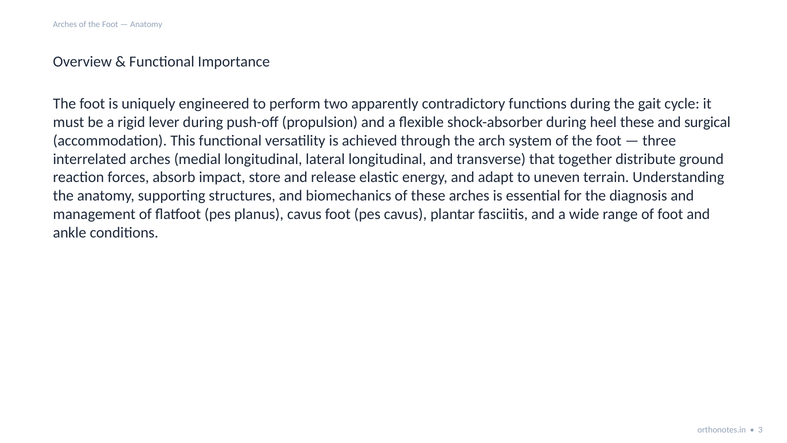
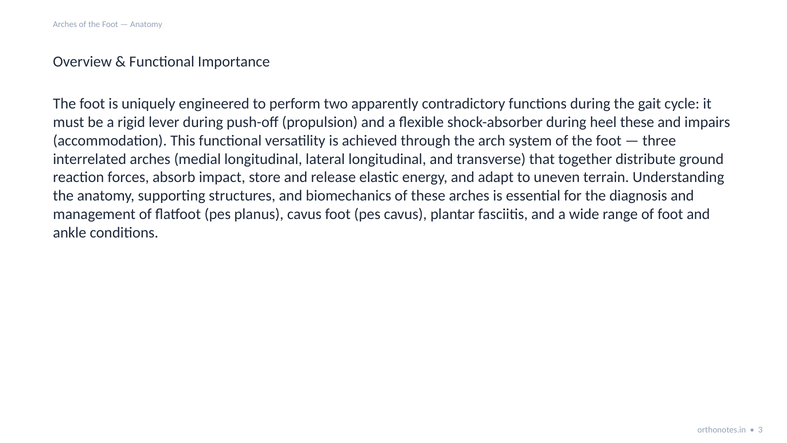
surgical: surgical -> impairs (707, 122)
